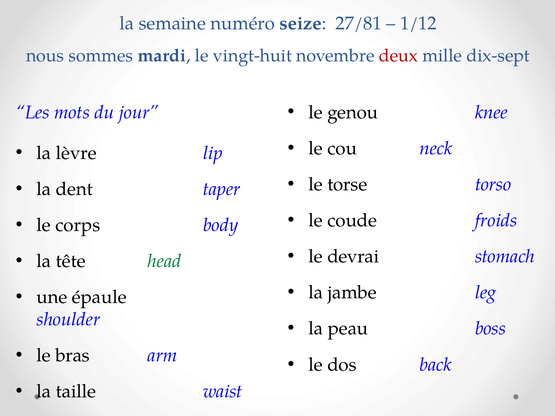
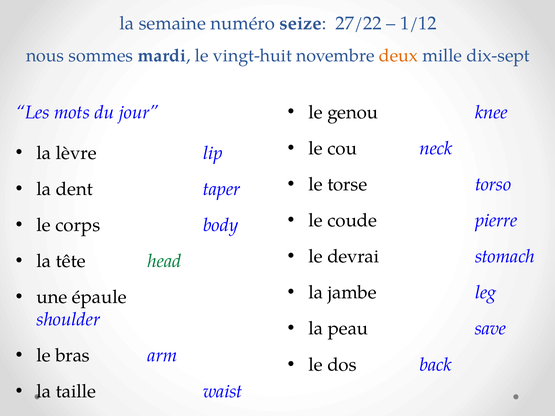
27/81: 27/81 -> 27/22 (359, 23)
deux colour: red -> orange (399, 56)
froids: froids -> pierre (496, 221)
boss: boss -> save (490, 329)
